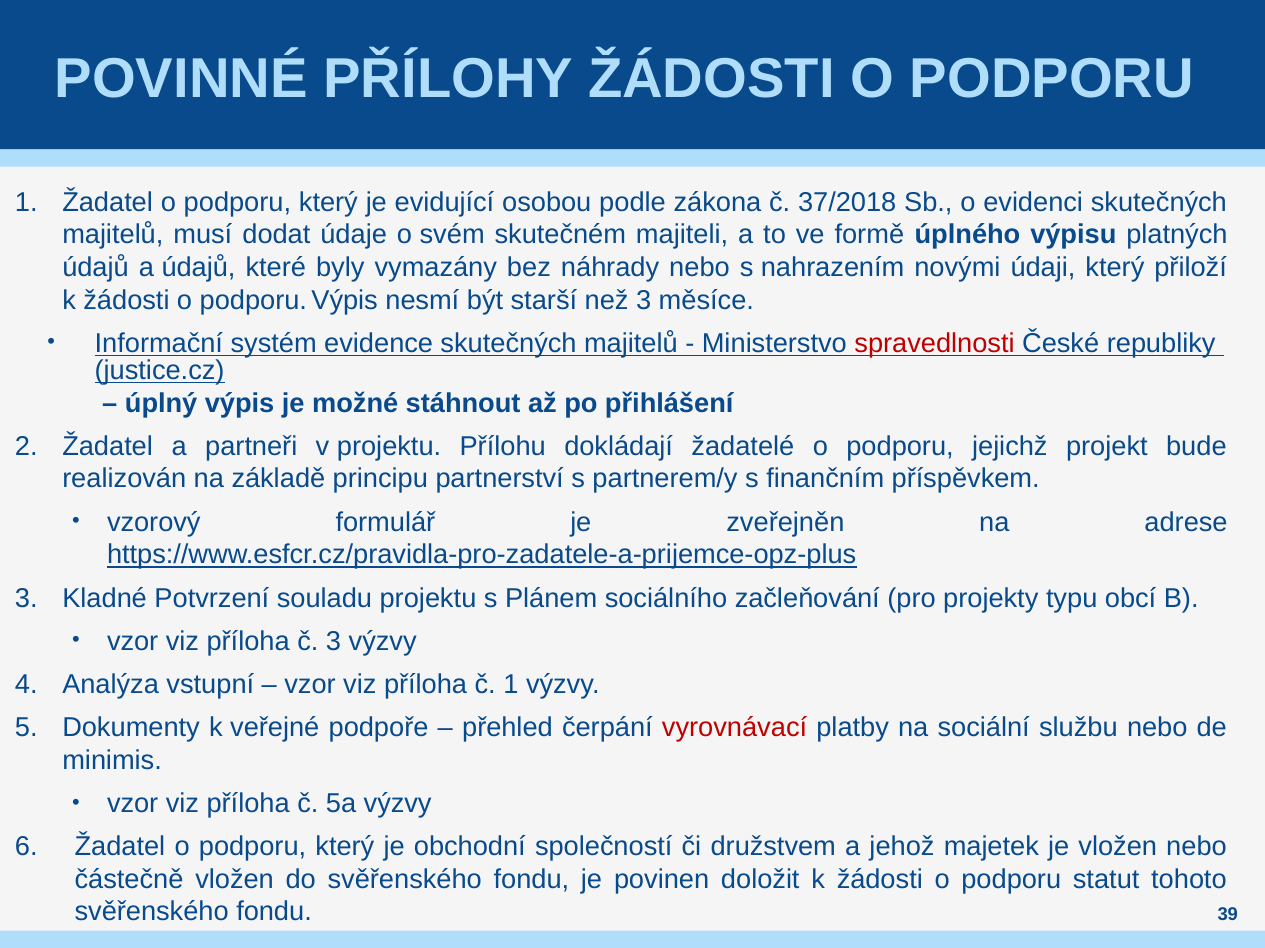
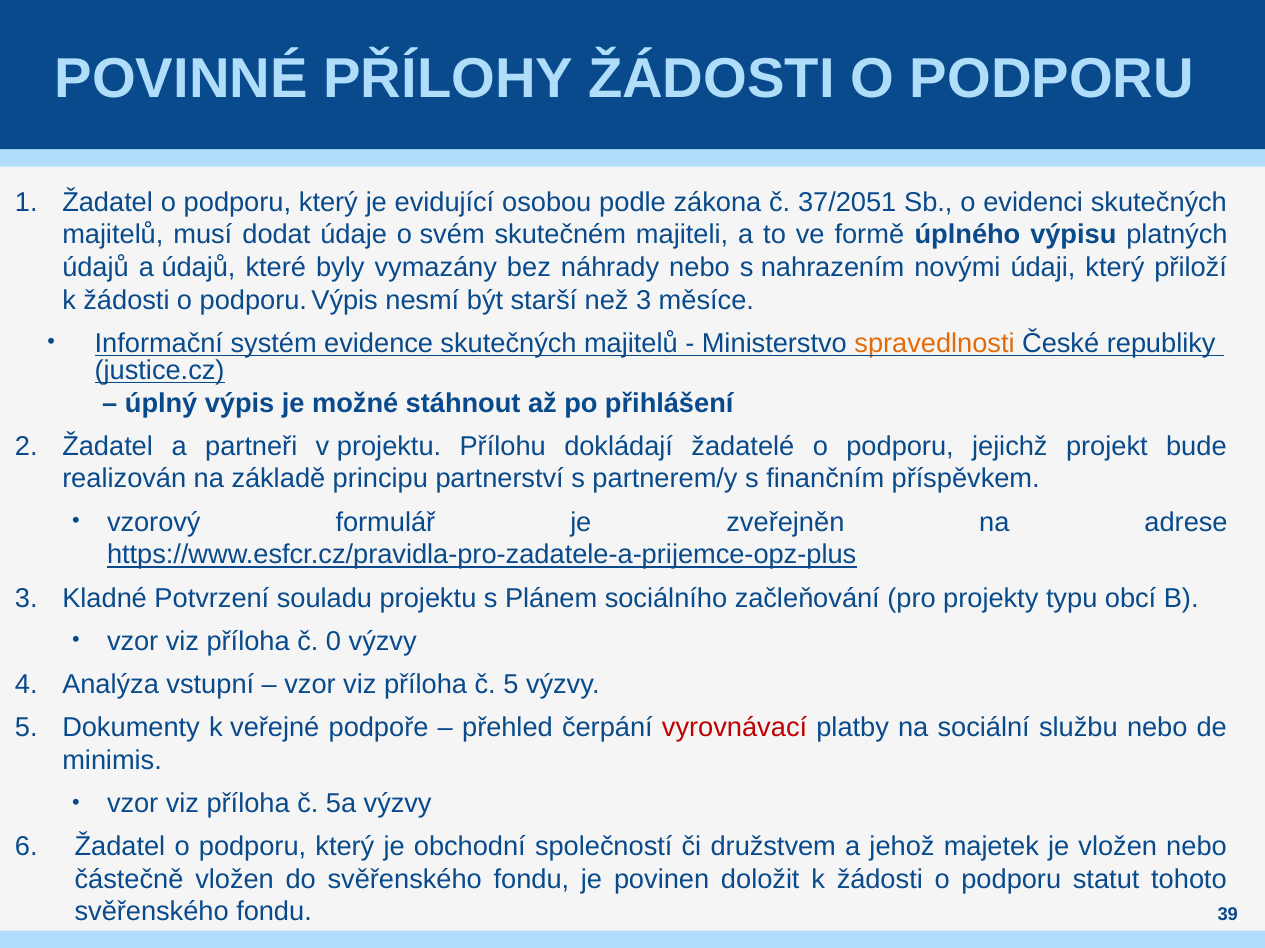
37/2018: 37/2018 -> 37/2051 (847, 202)
spravedlnosti colour: red -> orange (935, 344)
č 3: 3 -> 0 (333, 642)
č 1: 1 -> 5 (511, 685)
